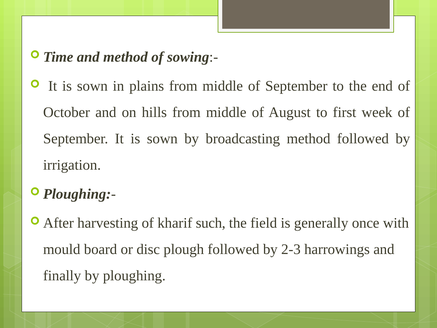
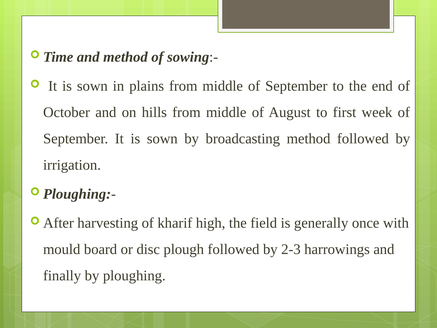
such: such -> high (211, 223)
